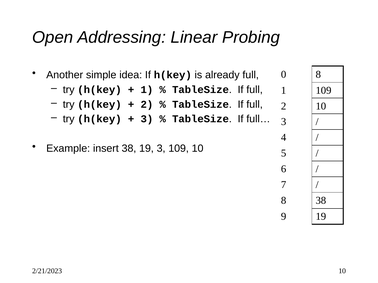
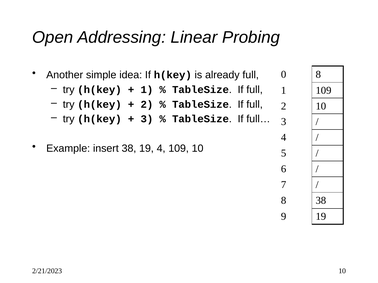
19 3: 3 -> 4 (161, 149)
